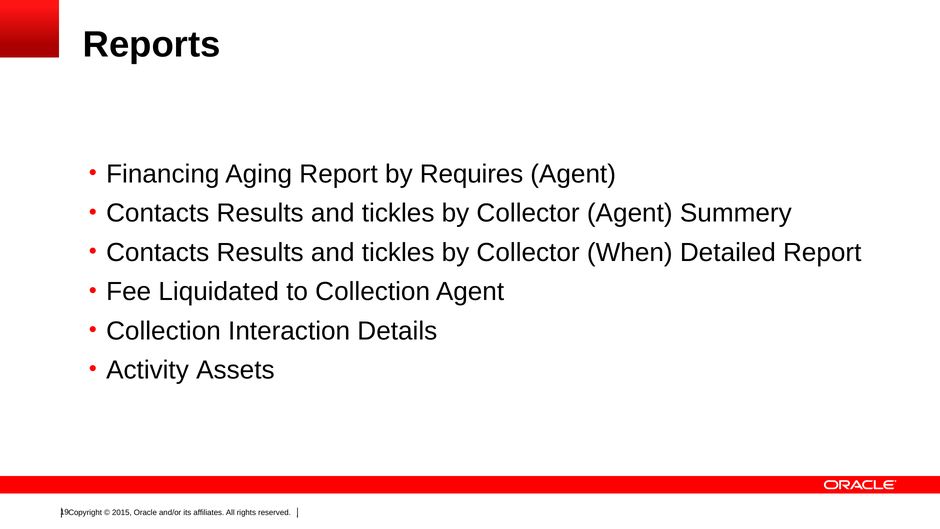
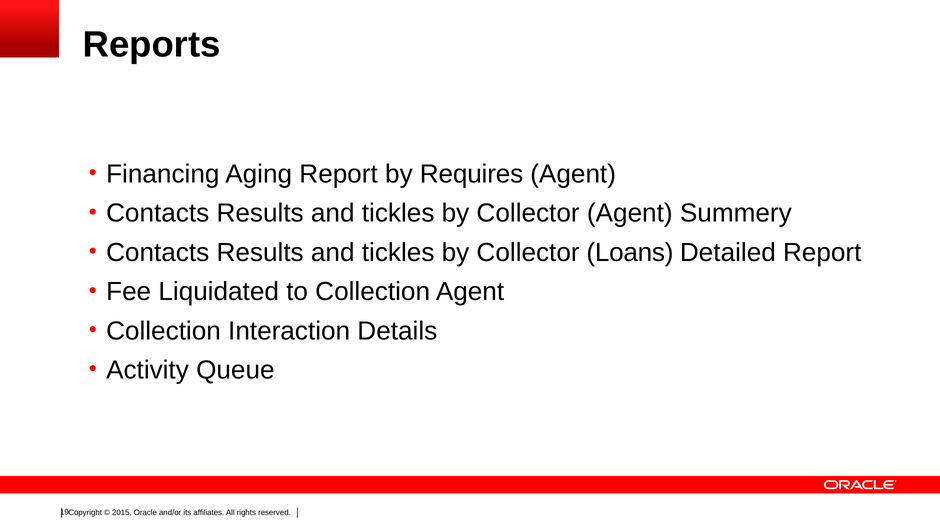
When: When -> Loans (630, 252)
Assets: Assets -> Queue (235, 370)
